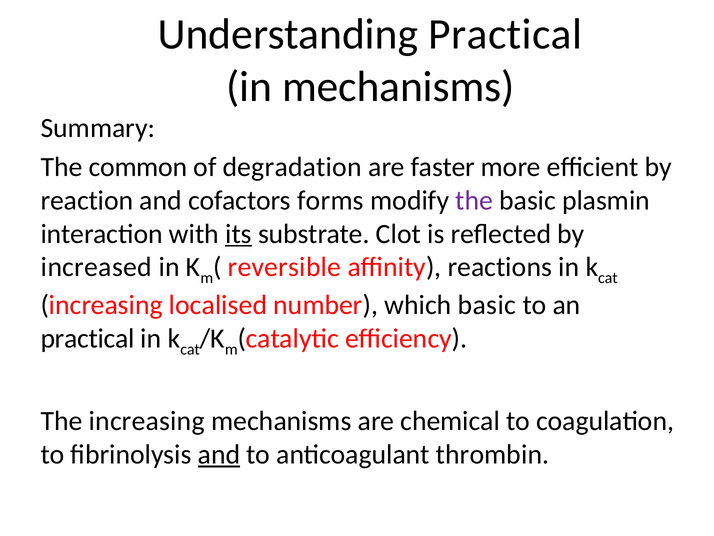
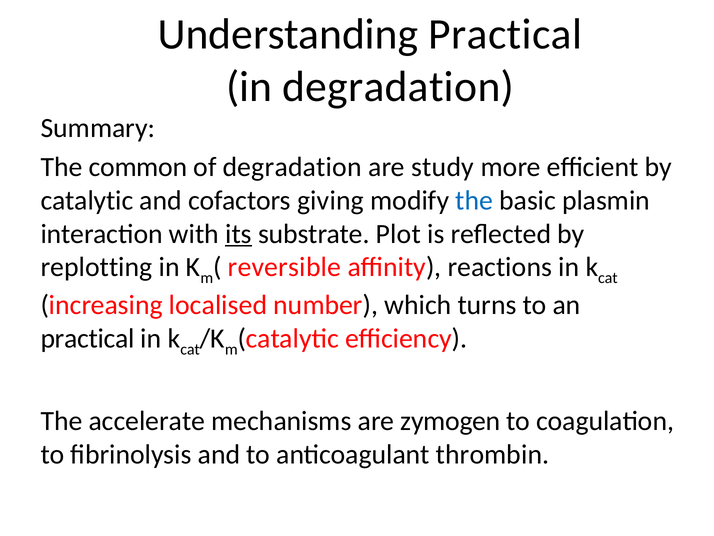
in mechanisms: mechanisms -> degradation (398, 87)
faster: faster -> study (443, 167)
reaction: reaction -> catalytic (87, 200)
forms: forms -> giving (330, 200)
the colour: purple -> blue (474, 200)
Clot: Clot -> Plot (398, 234)
increased: increased -> replotting (97, 267)
which basic: basic -> turns (487, 305)
The increasing: increasing -> accelerate (147, 421)
chemical: chemical -> zymogen (450, 421)
and underline: present -> none (219, 454)
